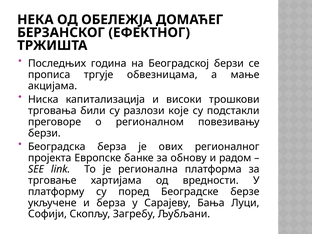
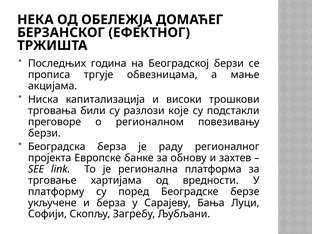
ових: ових -> раду (171, 147)
радом: радом -> захтев (235, 158)
